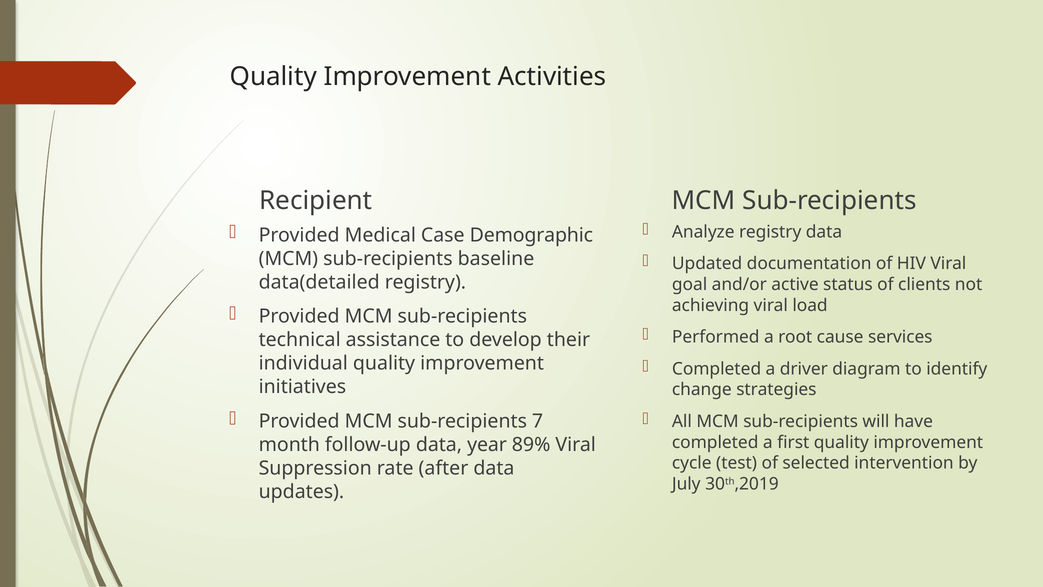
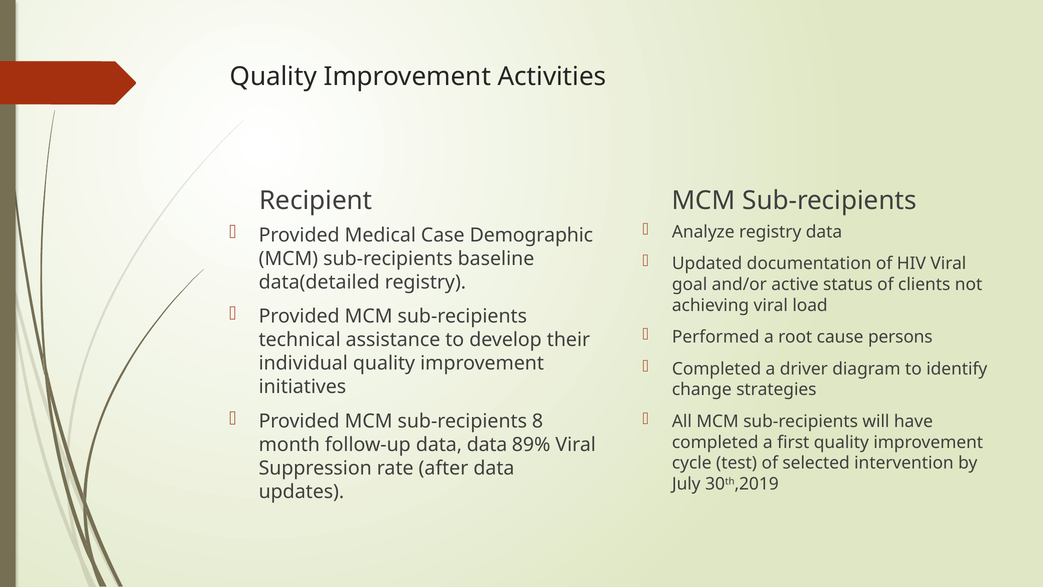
services: services -> persons (900, 337)
7: 7 -> 8 (538, 421)
data year: year -> data (487, 445)
